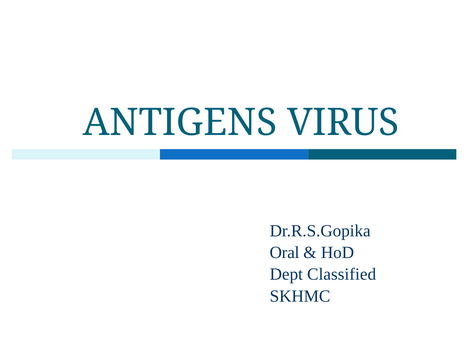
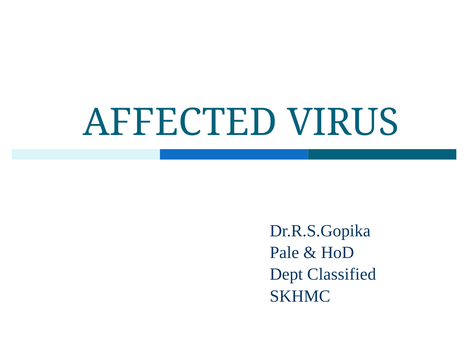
ANTIGENS: ANTIGENS -> AFFECTED (180, 123)
Oral: Oral -> Pale (284, 253)
